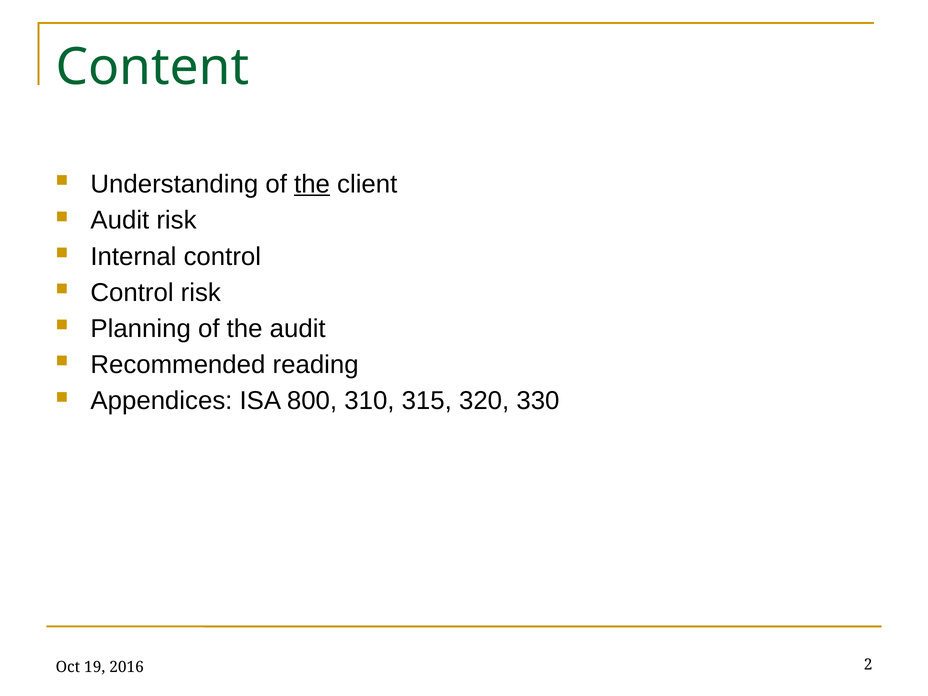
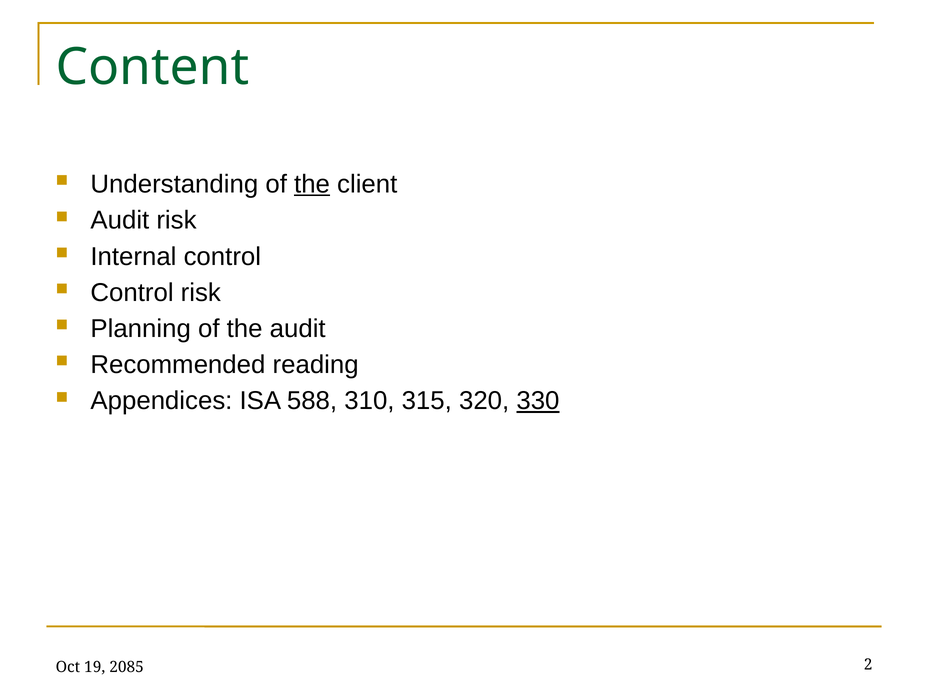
800: 800 -> 588 (312, 401)
330 underline: none -> present (538, 401)
2016: 2016 -> 2085 (127, 667)
